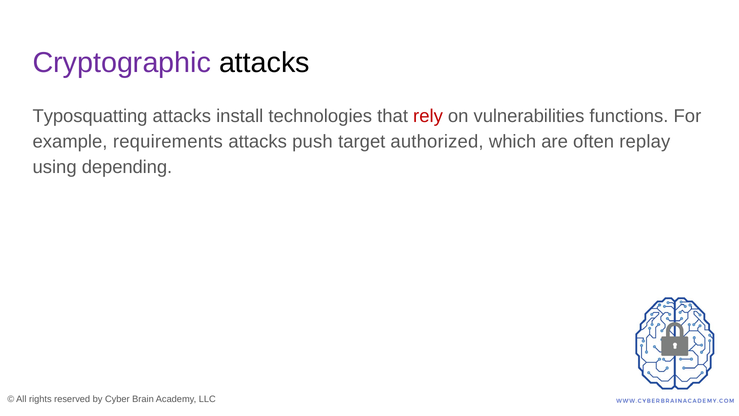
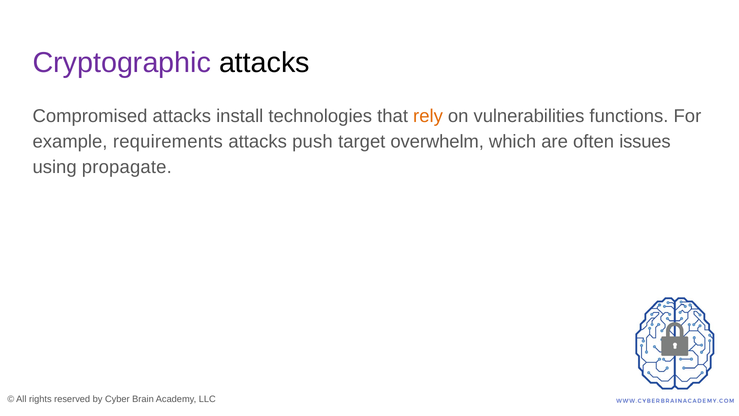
Typosquatting: Typosquatting -> Compromised (90, 116)
rely colour: red -> orange (428, 116)
authorized: authorized -> overwhelm (437, 142)
replay: replay -> issues (645, 142)
depending: depending -> propagate (127, 167)
